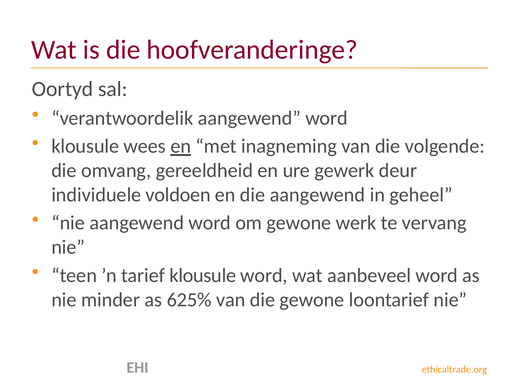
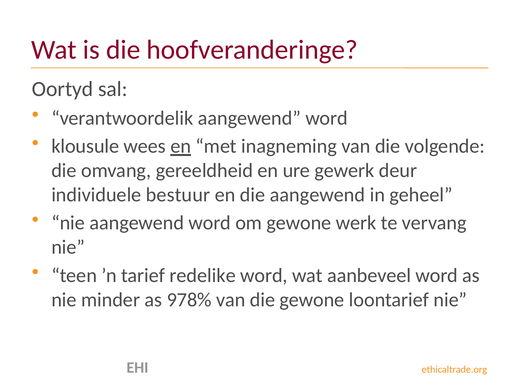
voldoen: voldoen -> bestuur (178, 195)
tarief klousule: klousule -> redelike (203, 276)
625%: 625% -> 978% (189, 300)
